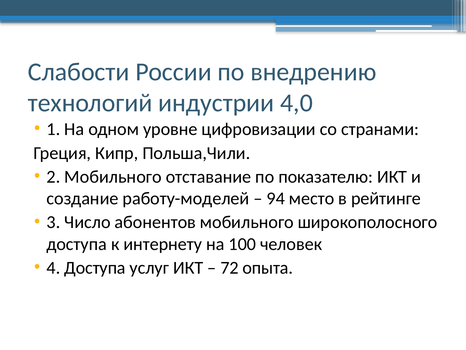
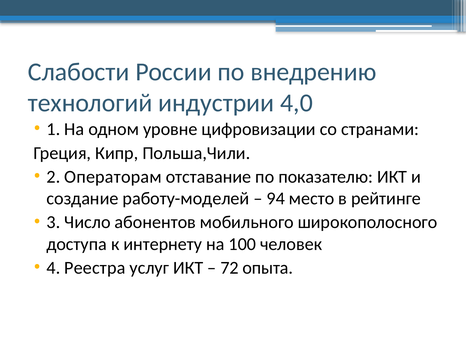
2 Мобильного: Мобильного -> Операторам (113, 177)
4 Доступа: Доступа -> Реестра (95, 267)
